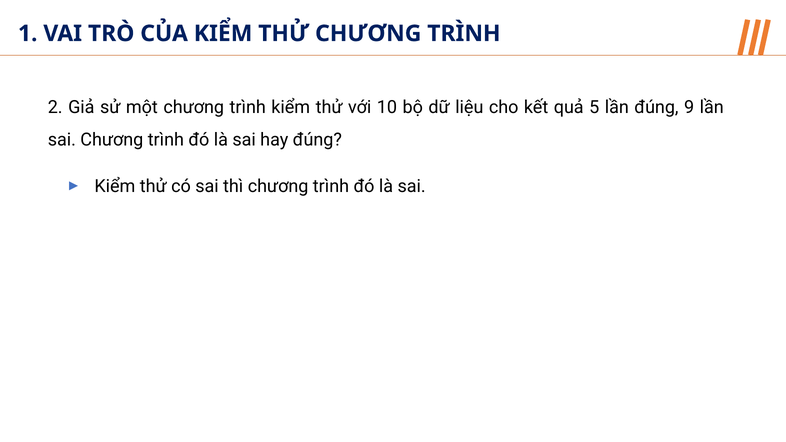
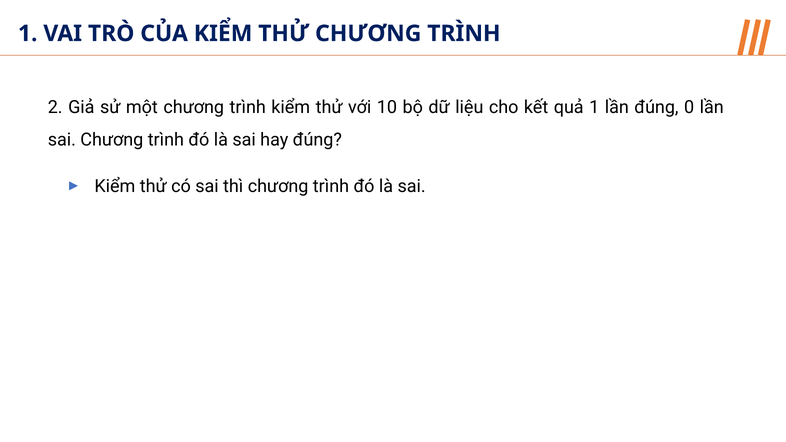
quả 5: 5 -> 1 (594, 108)
9: 9 -> 0 (689, 108)
